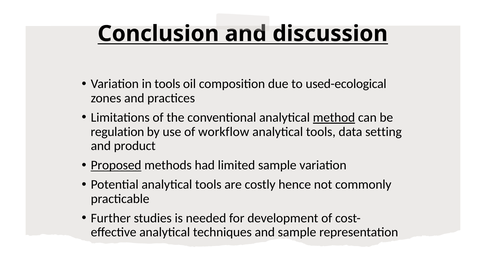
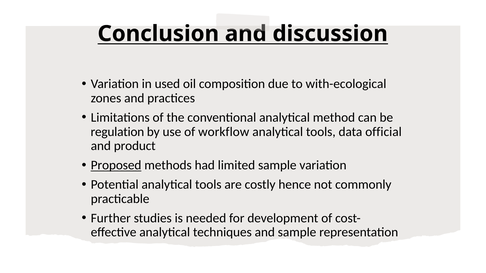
in tools: tools -> used (167, 84)
used-ecological: used-ecological -> with-ecological (346, 84)
method underline: present -> none (334, 118)
setting: setting -> official (383, 132)
